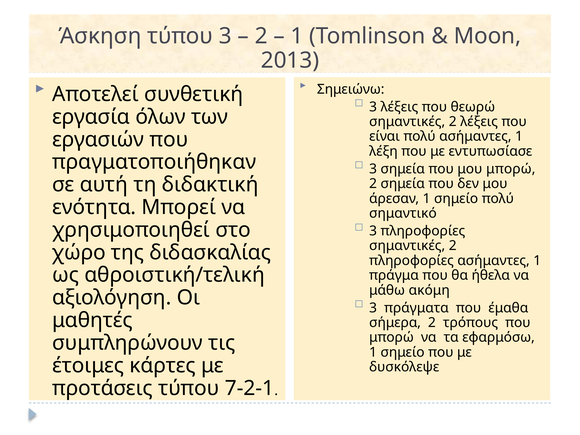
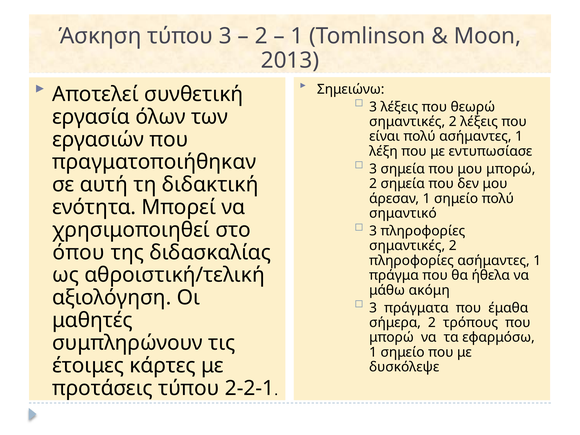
χώρο: χώρο -> όπου (79, 252)
7-2-1: 7-2-1 -> 2-2-1 (249, 388)
